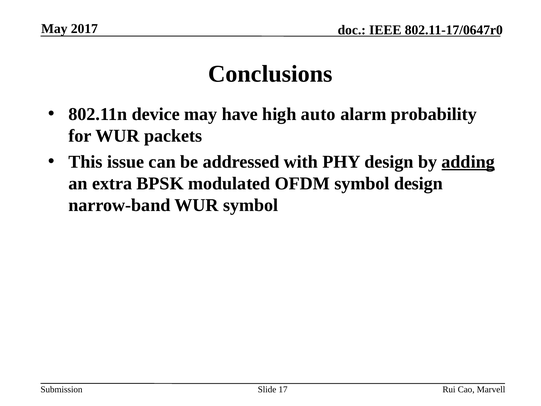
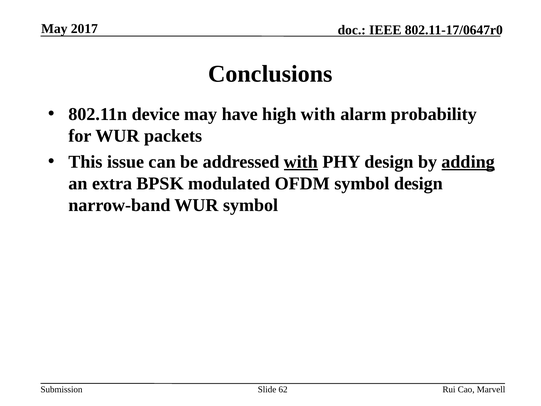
high auto: auto -> with (318, 114)
with underline: none -> present (301, 162)
17: 17 -> 62 (283, 389)
